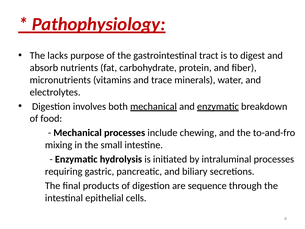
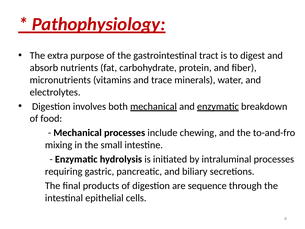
lacks: lacks -> extra (58, 55)
